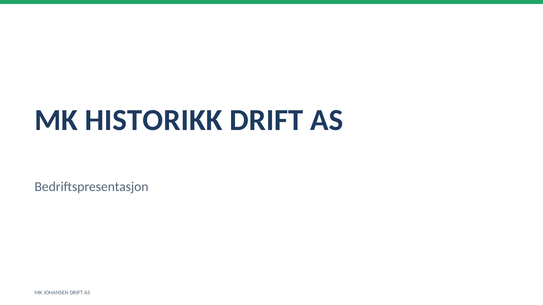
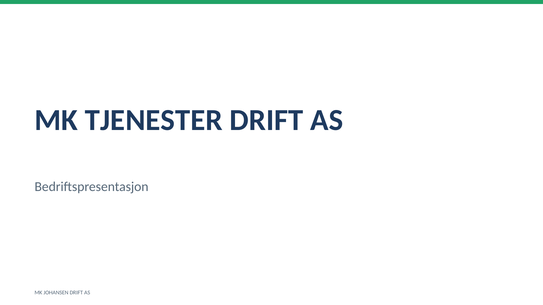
HISTORIKK: HISTORIKK -> TJENESTER (154, 120)
